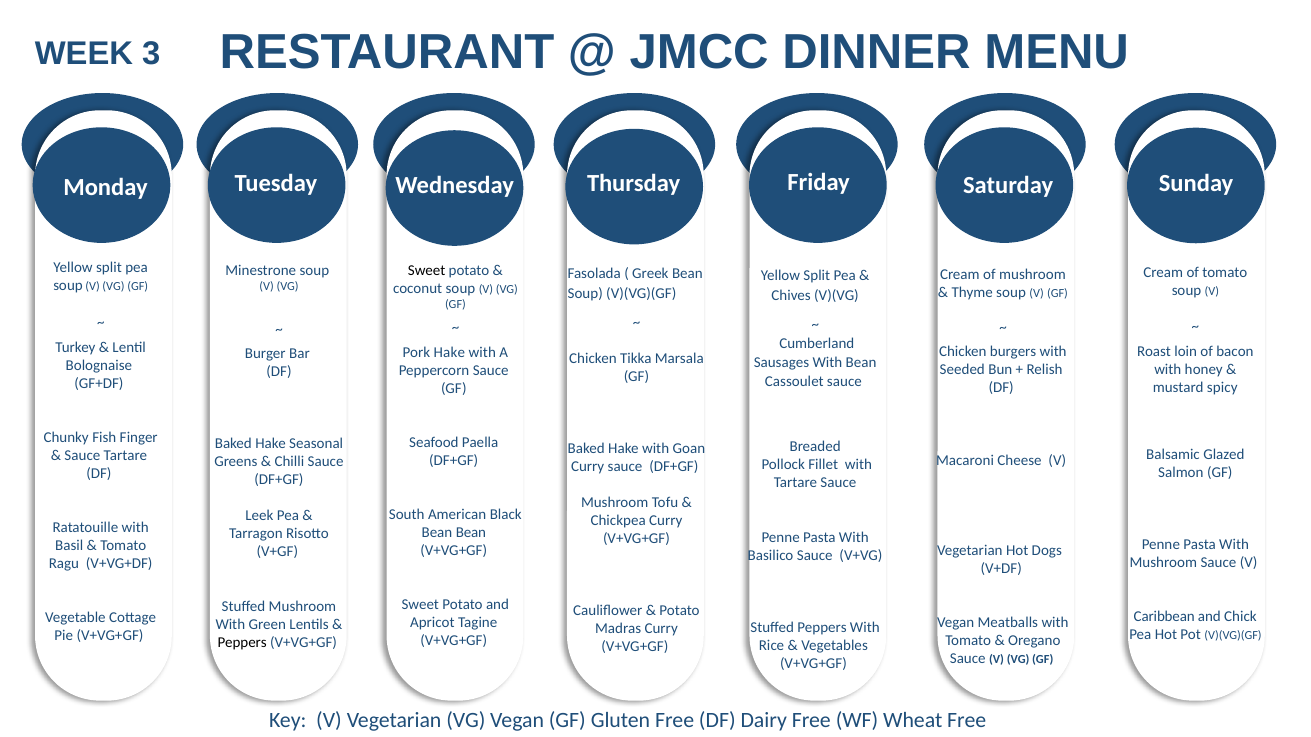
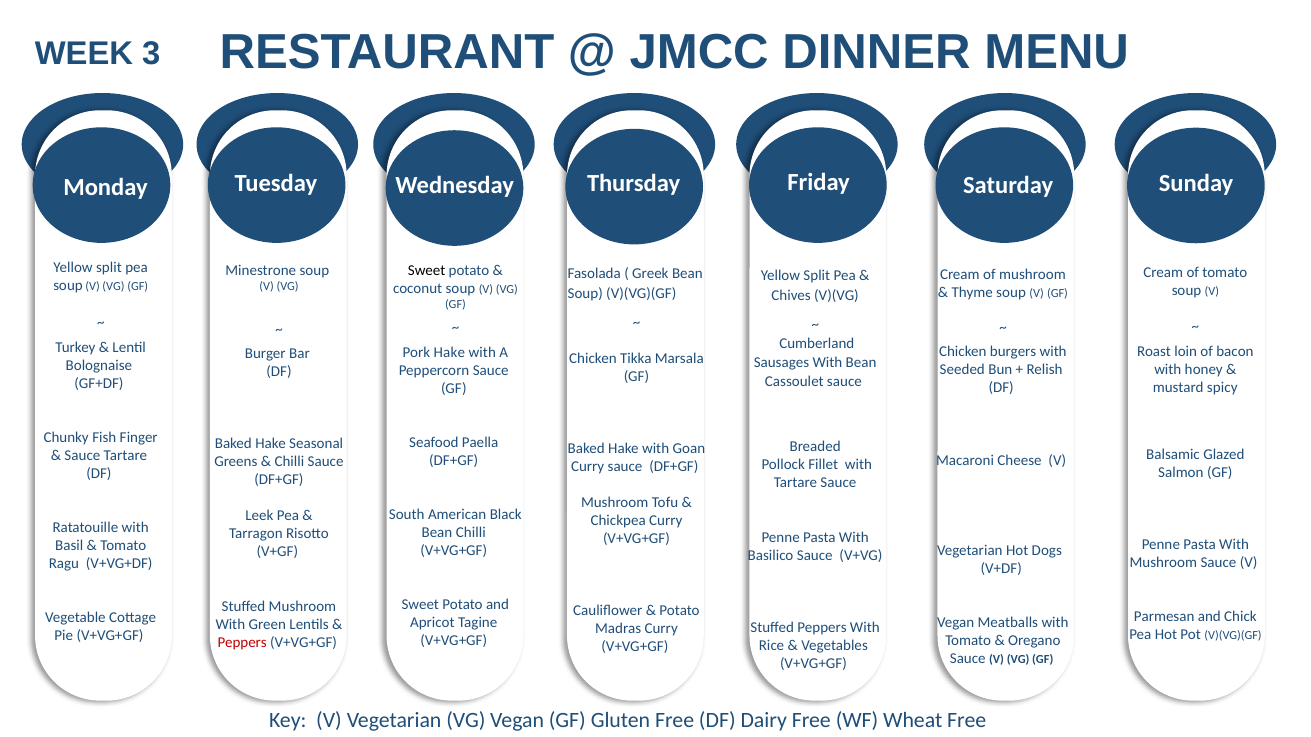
Bean Bean: Bean -> Chilli (471, 533)
Caribbean: Caribbean -> Parmesan (1164, 617)
Peppers colour: black -> red (242, 643)
